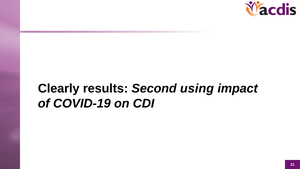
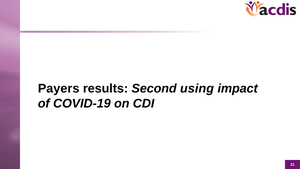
Clearly: Clearly -> Payers (59, 88)
